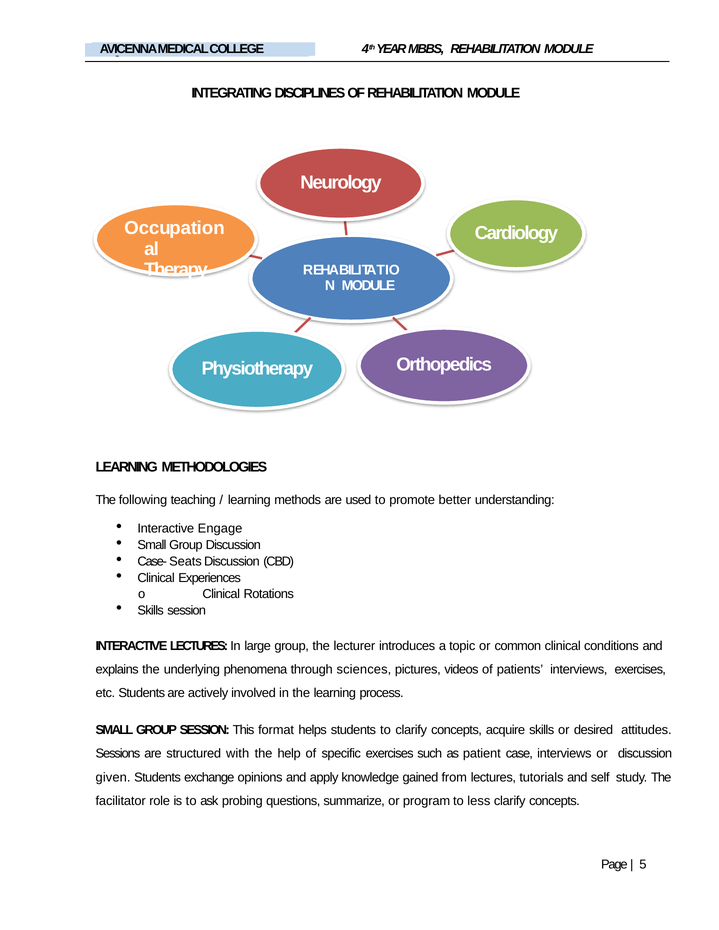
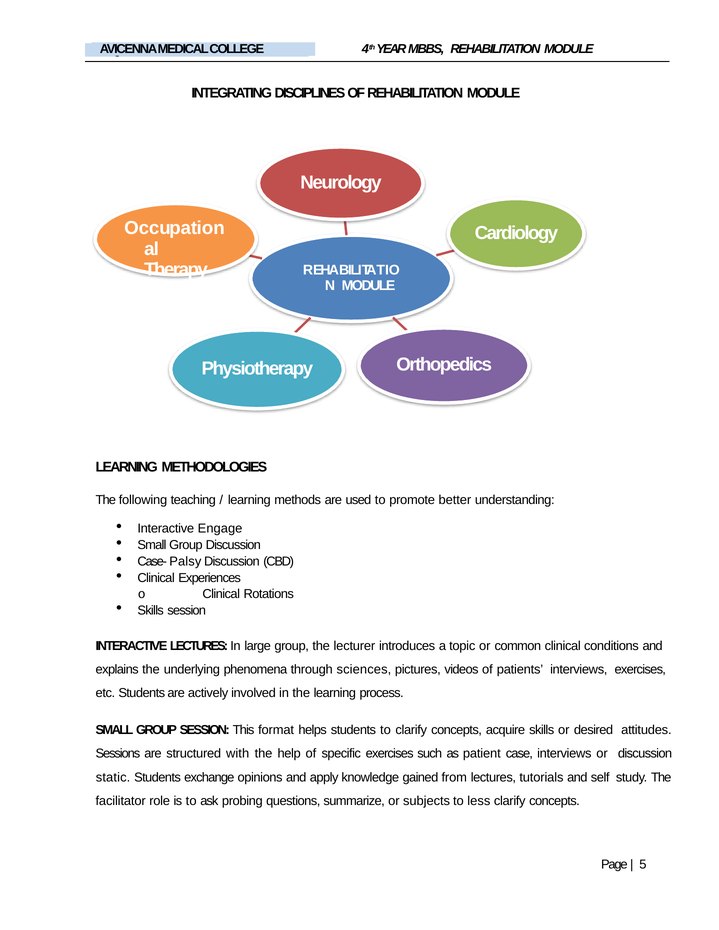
Seats: Seats -> Palsy (185, 562)
given: given -> static (113, 778)
program: program -> subjects (427, 801)
